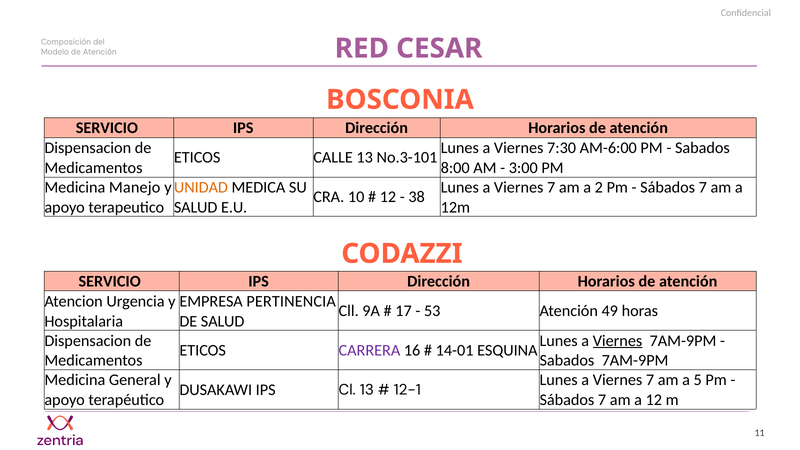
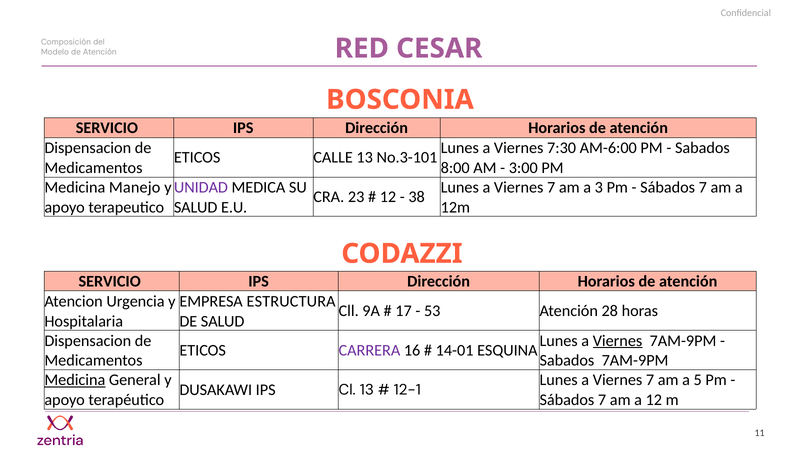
UNIDAD colour: orange -> purple (201, 187)
2: 2 -> 3 (599, 187)
10: 10 -> 23 (356, 197)
PERTINENCIA: PERTINENCIA -> ESTRUCTURA (291, 301)
49: 49 -> 28 (610, 311)
Medicina underline: none -> present (75, 380)
